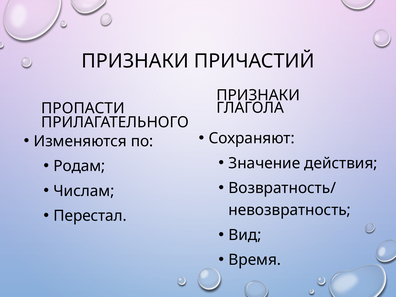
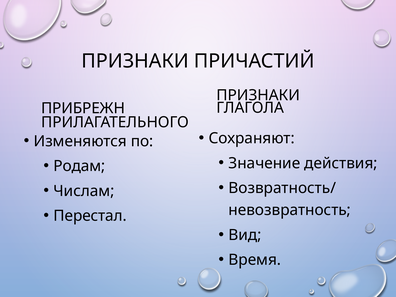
ПРОПАСТИ: ПРОПАСТИ -> ПРИБРЕЖН (83, 108)
